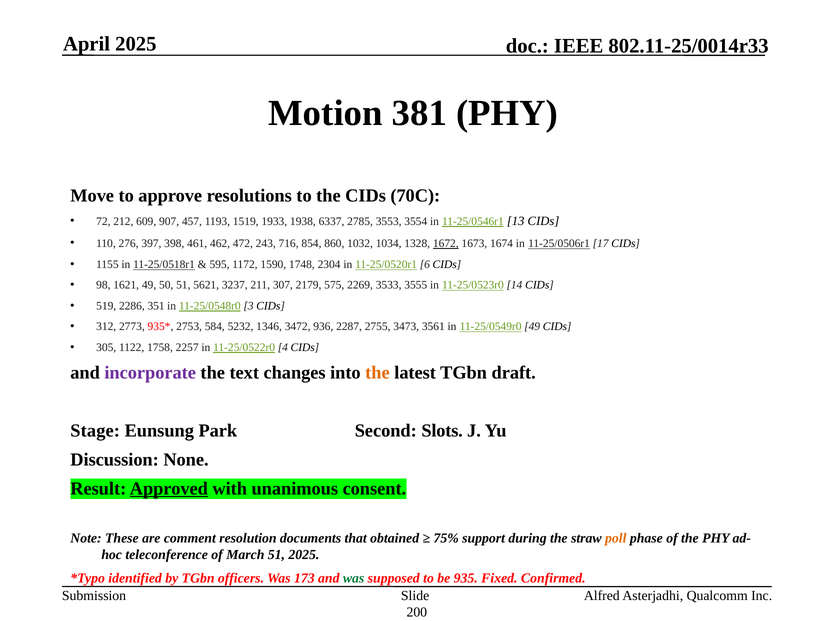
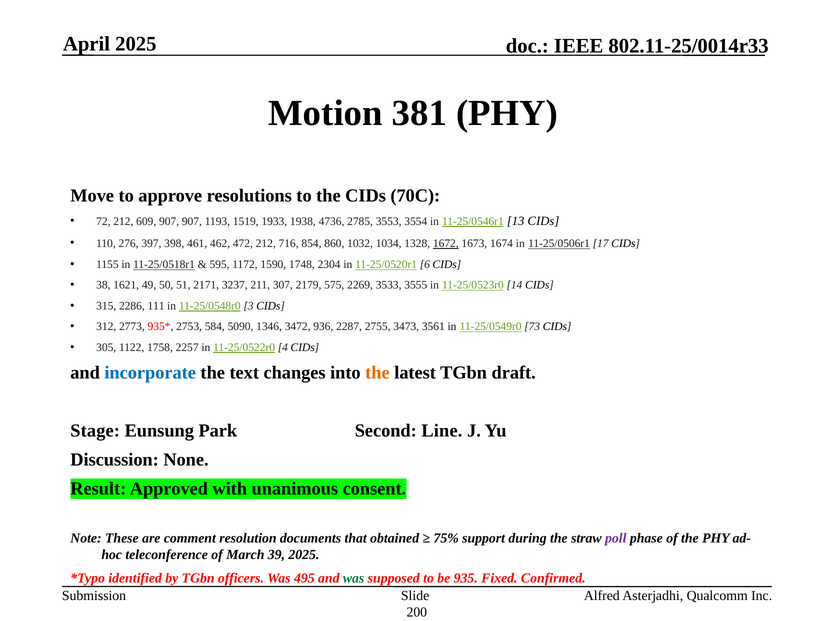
907 457: 457 -> 907 (192, 221)
6337: 6337 -> 4736 (332, 221)
472 243: 243 -> 212 (266, 243)
98: 98 -> 38 (103, 285)
5621: 5621 -> 2171 (206, 285)
519: 519 -> 315 (106, 306)
351: 351 -> 111 (156, 306)
5232: 5232 -> 5090 (241, 326)
11-25/0549r0 49: 49 -> 73 (532, 326)
incorporate colour: purple -> blue (150, 372)
Slots: Slots -> Line (442, 430)
Approved underline: present -> none (169, 488)
poll colour: orange -> purple (616, 537)
March 51: 51 -> 39 (276, 554)
173: 173 -> 495 (304, 577)
